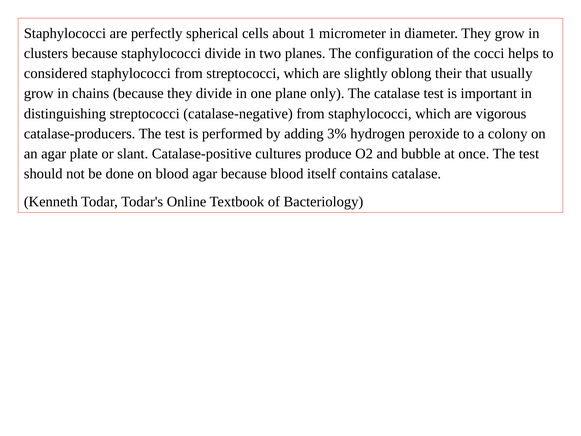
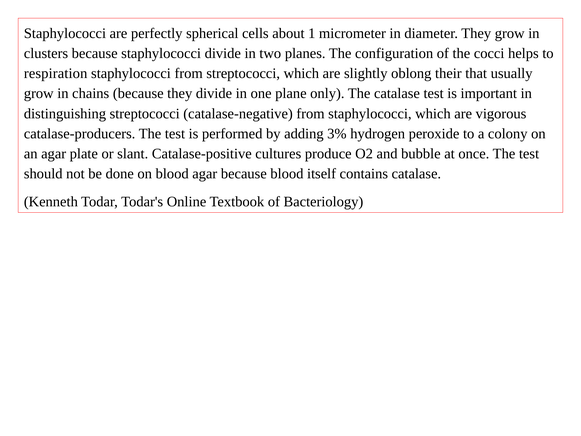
considered: considered -> respiration (56, 73)
